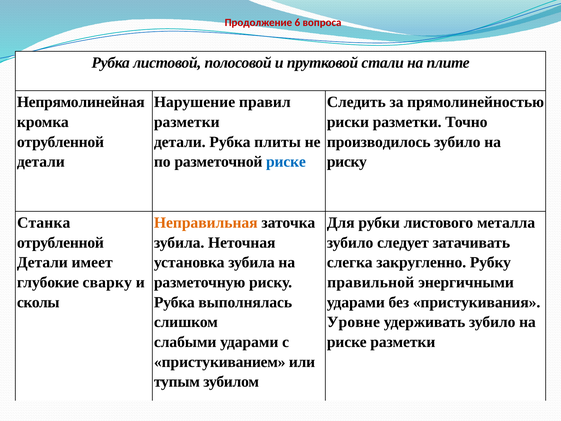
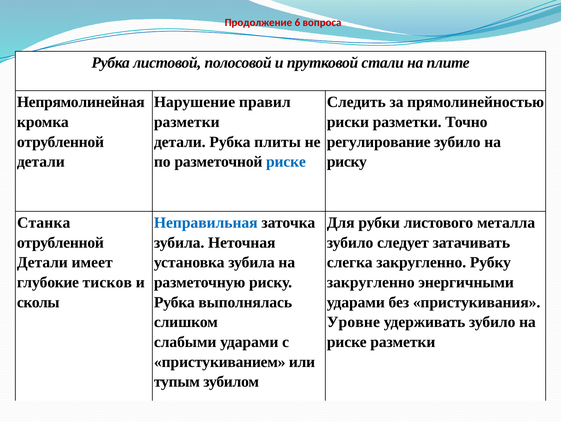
производилось: производилось -> регулирование (379, 142)
Неправильная colour: orange -> blue (206, 223)
сварку: сварку -> тисков (107, 282)
правильной: правильной -> закругленно (371, 282)
